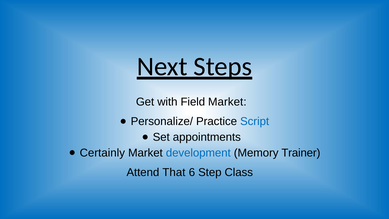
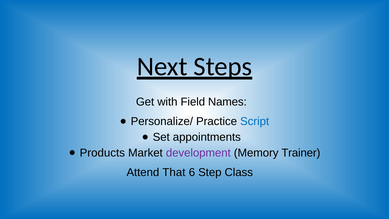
Field Market: Market -> Names (227, 102)
Certainly: Certainly -> Products (102, 153)
development colour: blue -> purple (198, 153)
